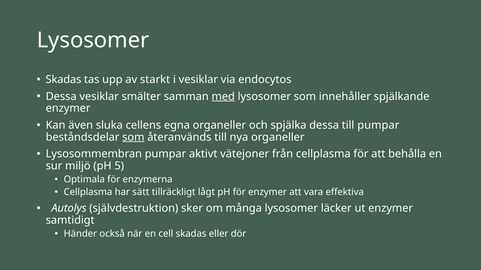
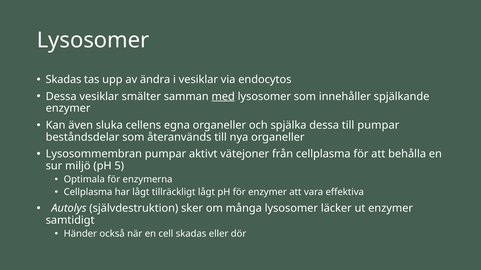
starkt: starkt -> ändra (155, 80)
som underline: present -> none (133, 137)
har sätt: sätt -> lågt (141, 193)
